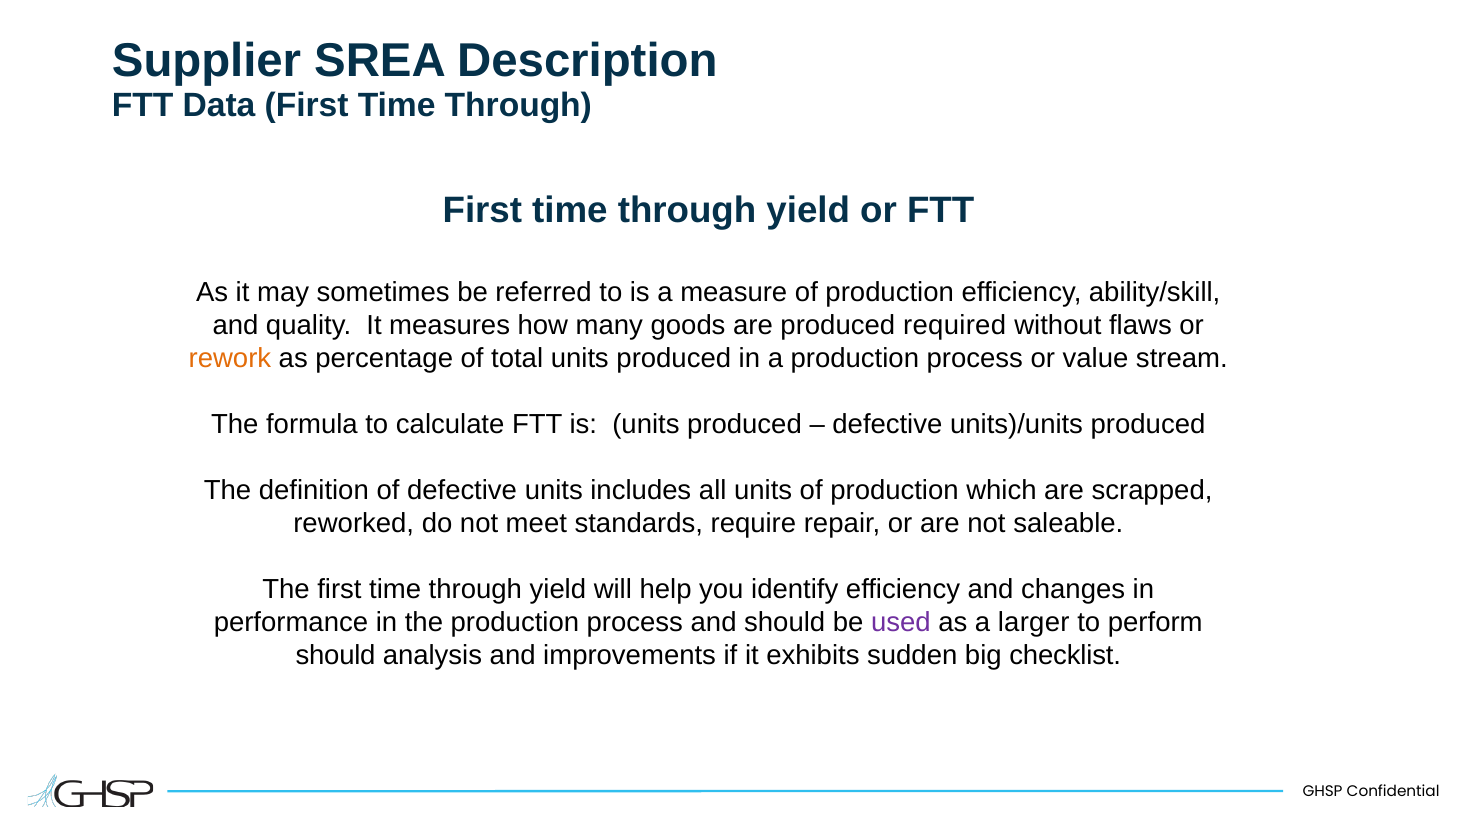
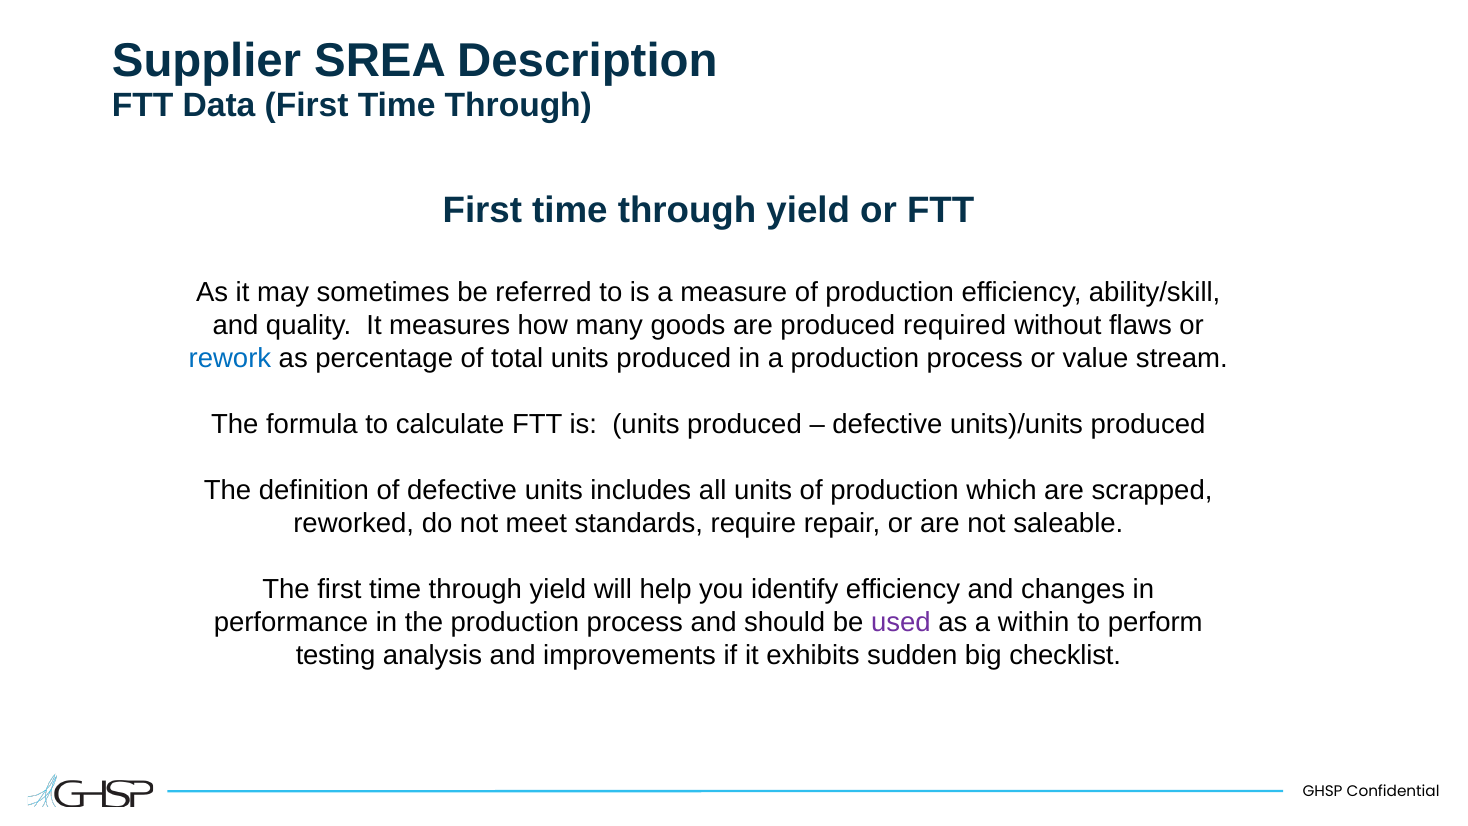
rework colour: orange -> blue (230, 358)
larger: larger -> within (1034, 622)
should: should -> testing (336, 655)
